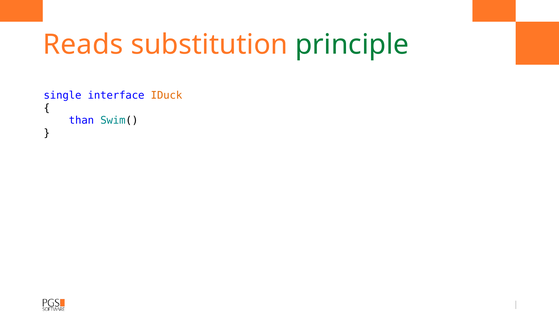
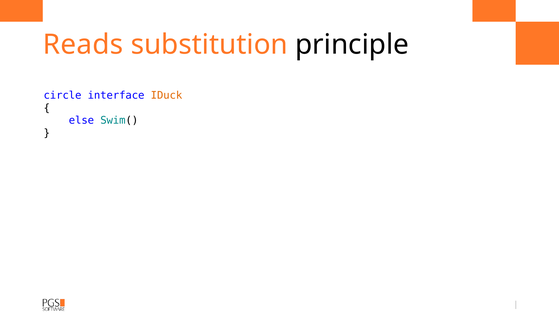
principle colour: green -> black (352, 44)
single: single -> circle (63, 95)
than: than -> else (81, 120)
